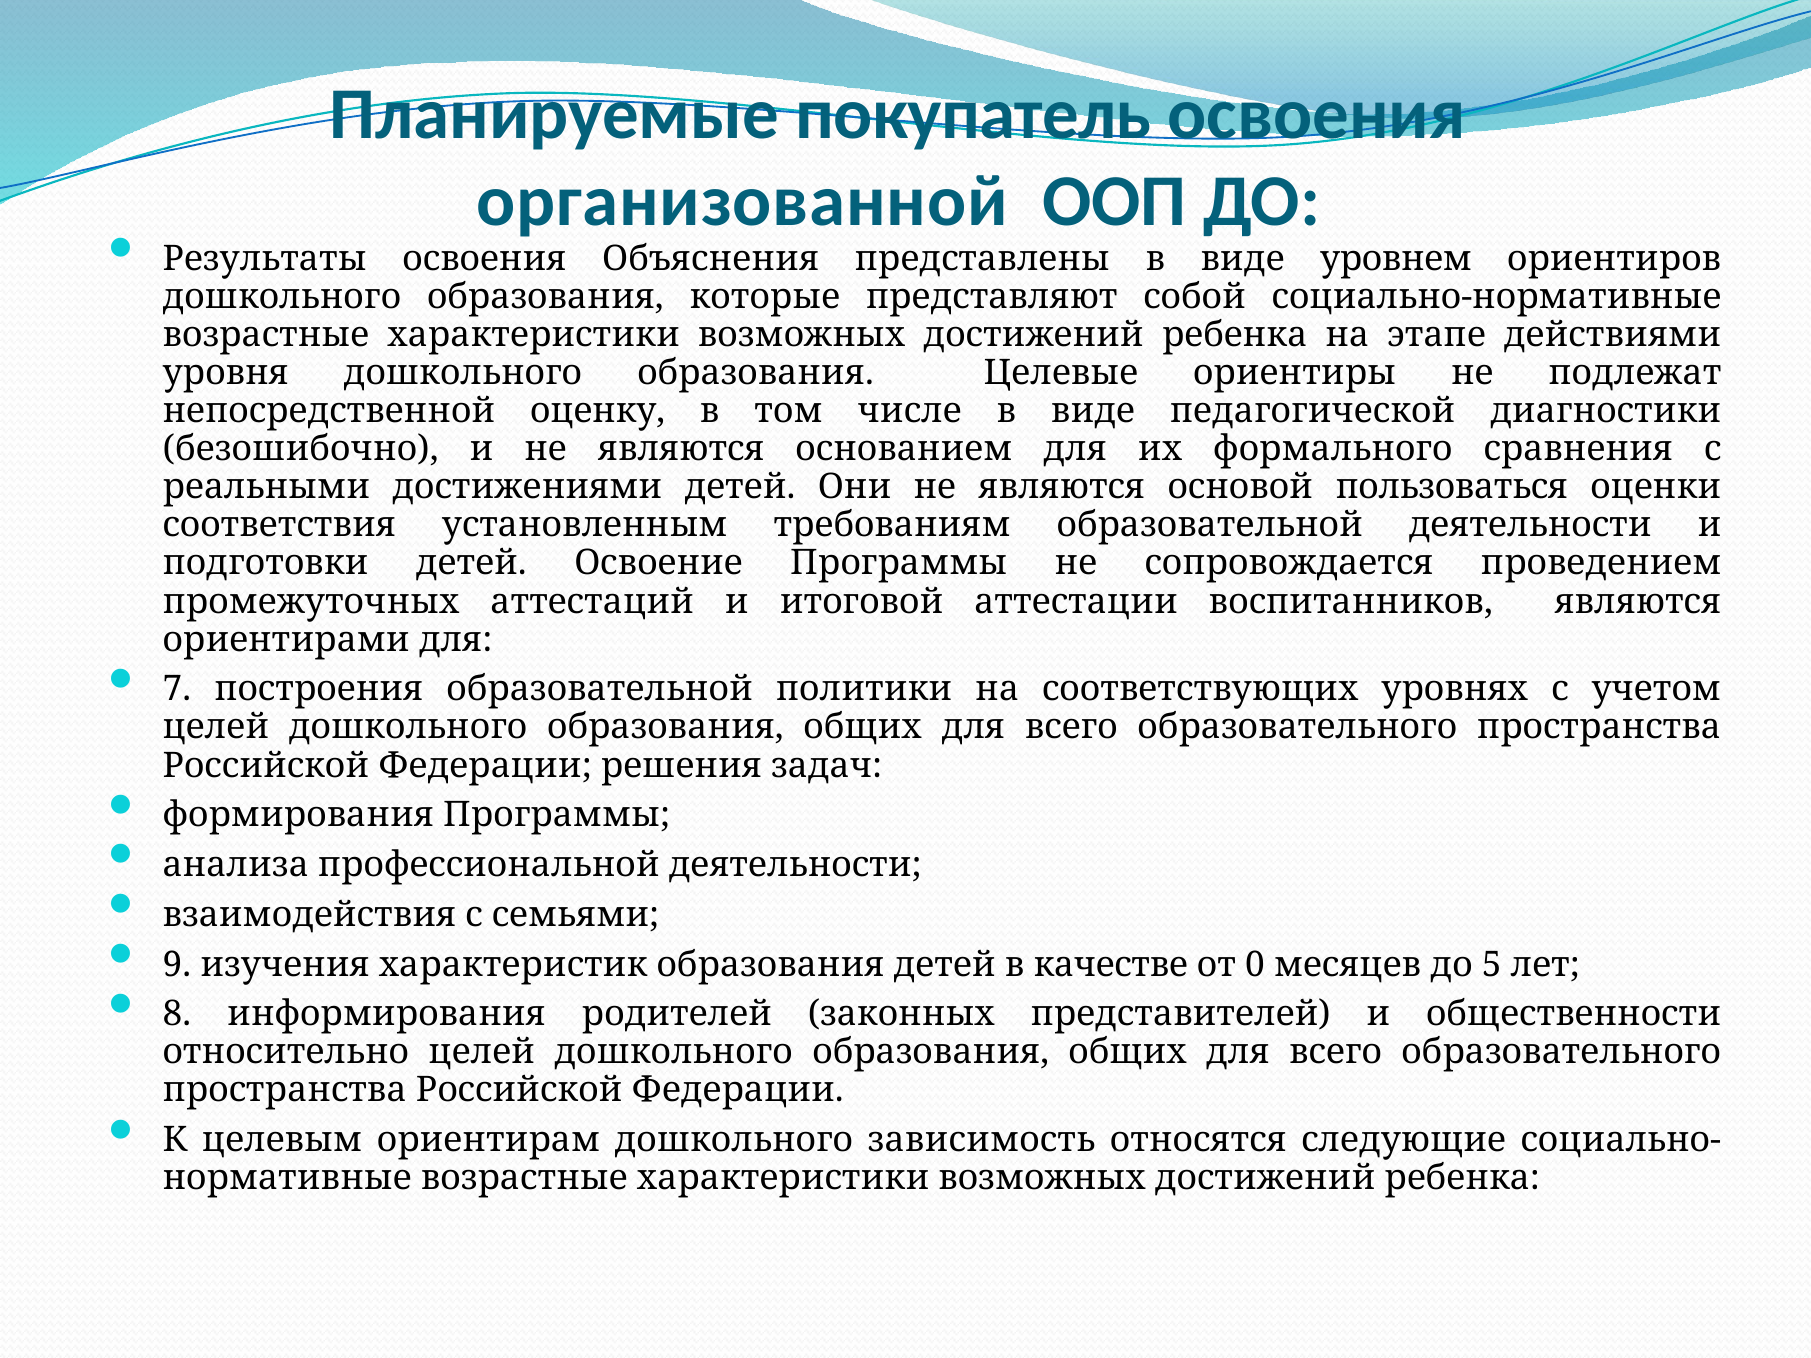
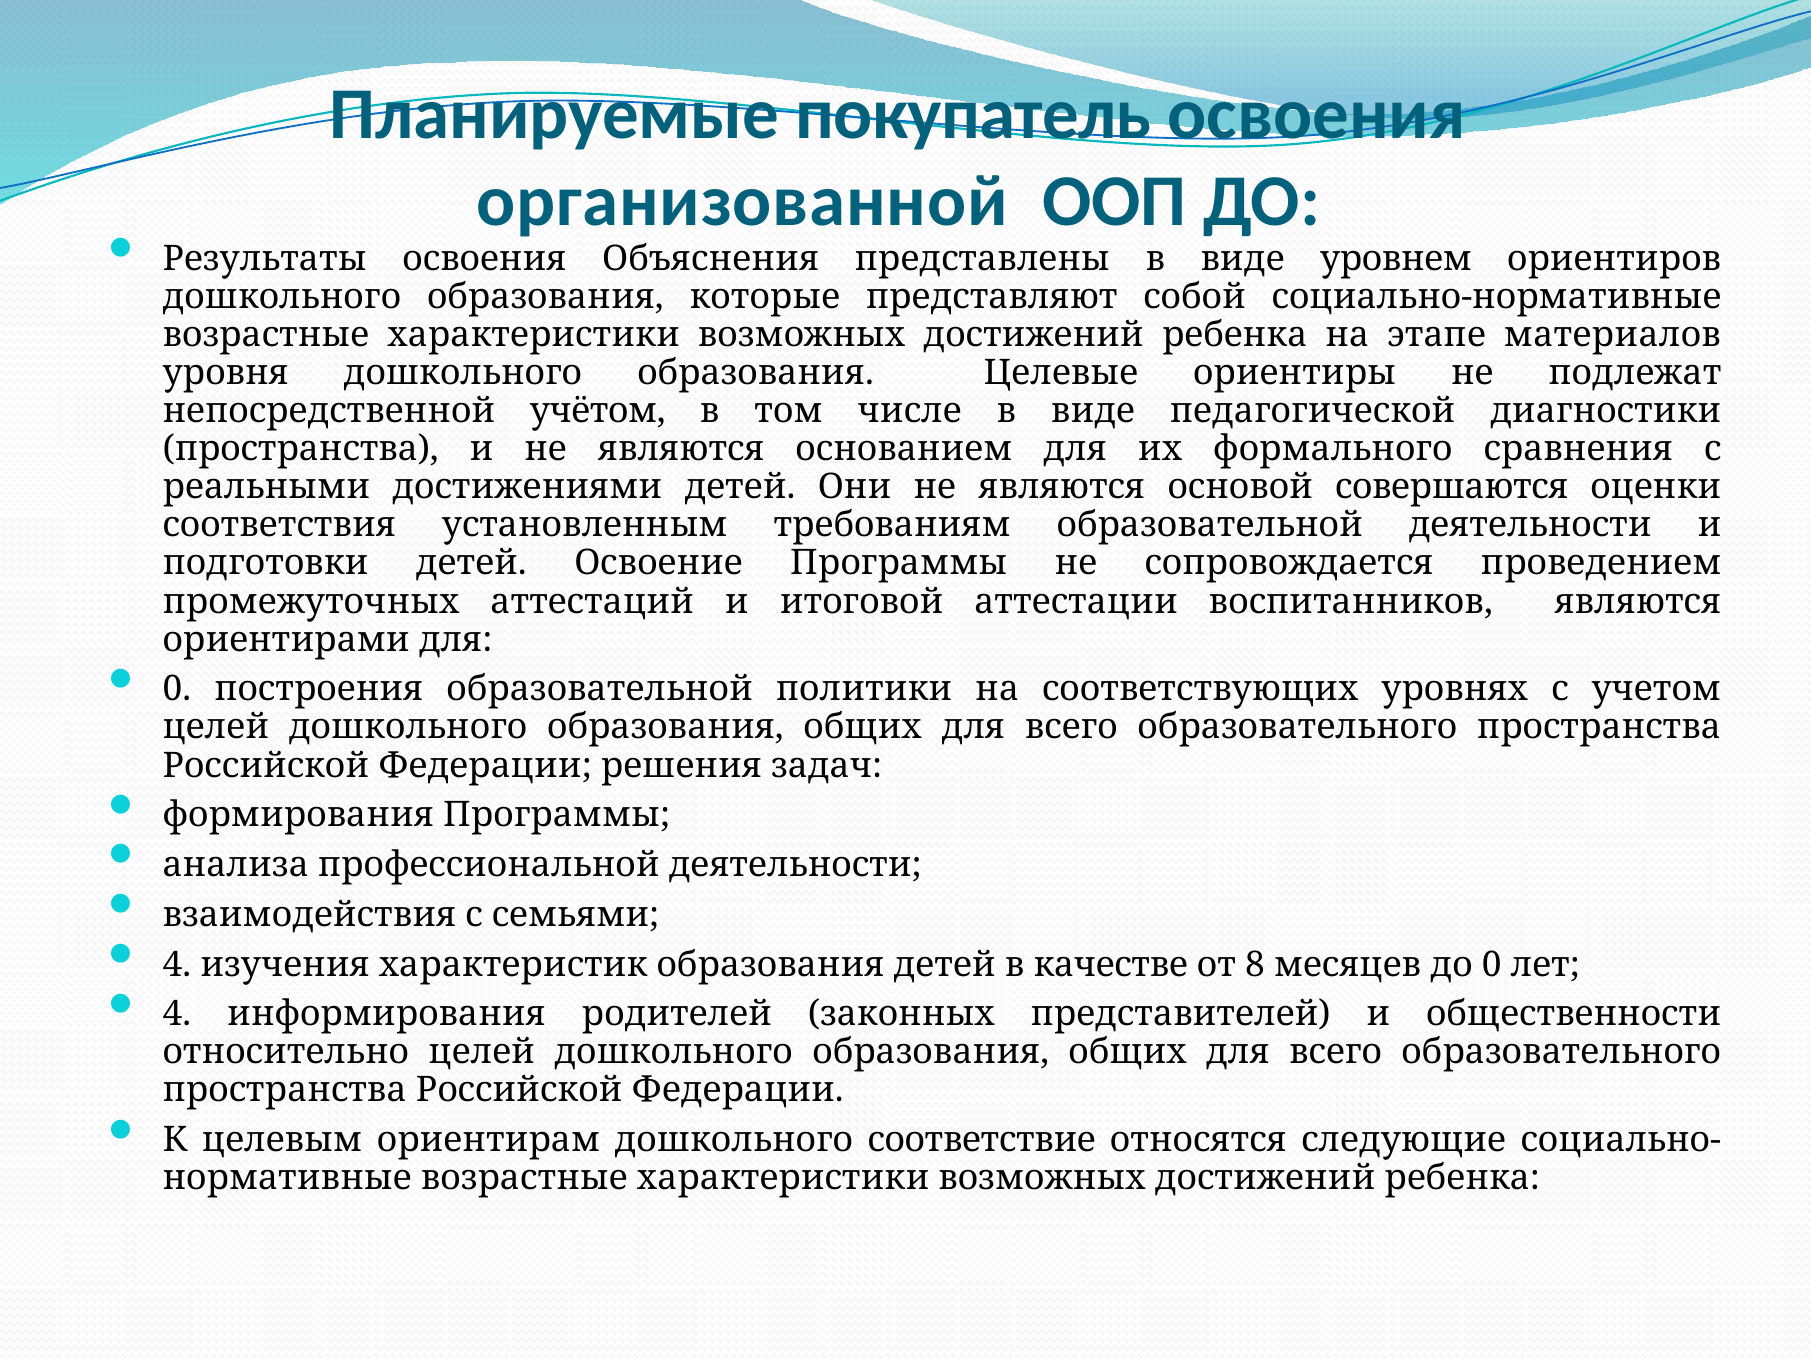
действиями: действиями -> материалов (1612, 335)
оценку: оценку -> учётом (598, 411)
безошибочно: безошибочно -> пространства (301, 449)
пользоваться: пользоваться -> совершаются (1452, 487)
7: 7 -> 0 (177, 689)
9: 9 -> 4 (177, 965)
0: 0 -> 8 (1255, 965)
до 5: 5 -> 0 (1492, 965)
8: 8 -> 4 (177, 1014)
зависимость: зависимость -> соответствие (982, 1140)
